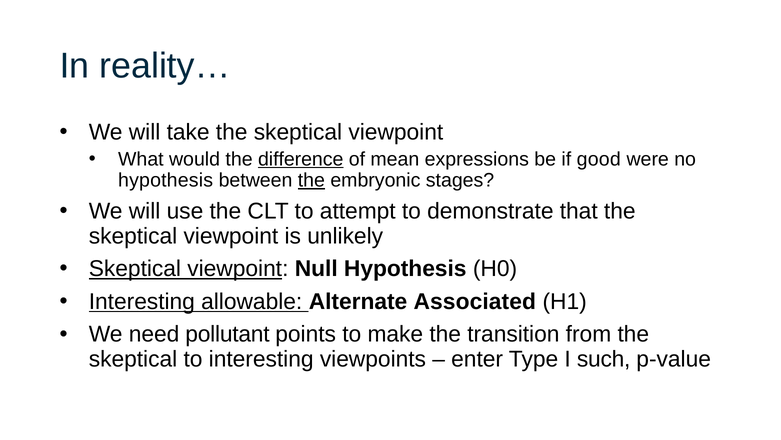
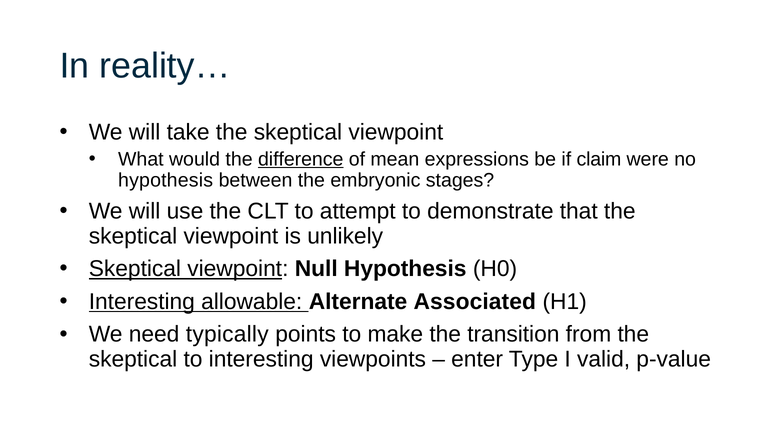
good: good -> claim (599, 159)
the underline: present -> none (311, 180)
pollutant: pollutant -> typically (227, 334)
such: such -> valid (604, 358)
